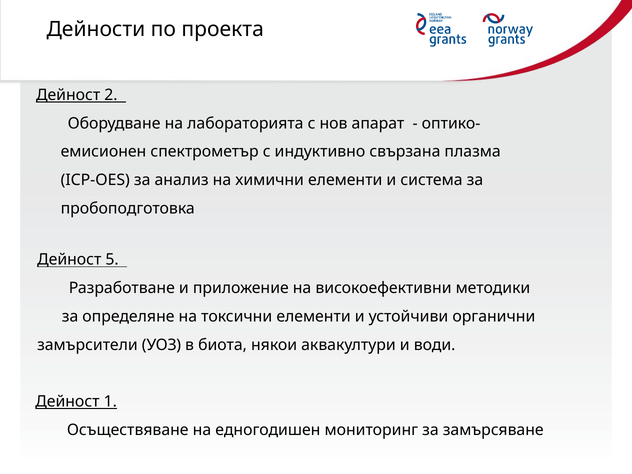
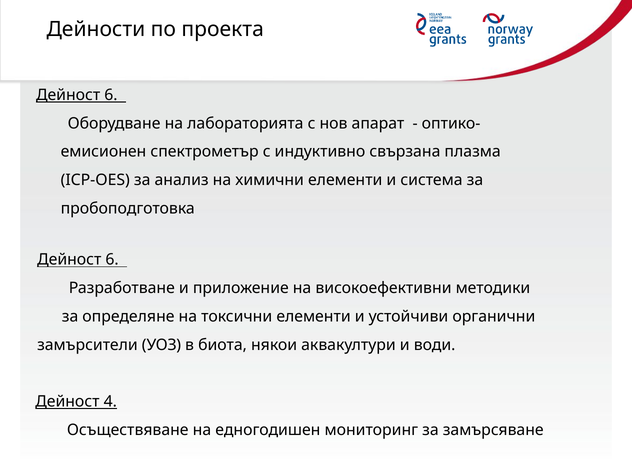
2: 2 -> 6 (111, 95)
5: 5 -> 6 (112, 260)
1: 1 -> 4 (110, 401)
